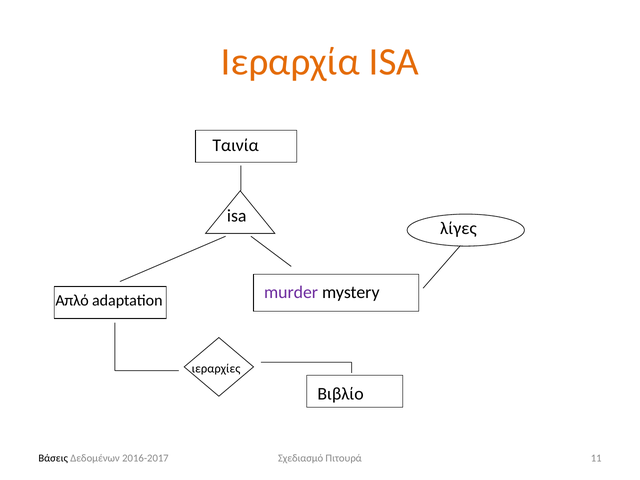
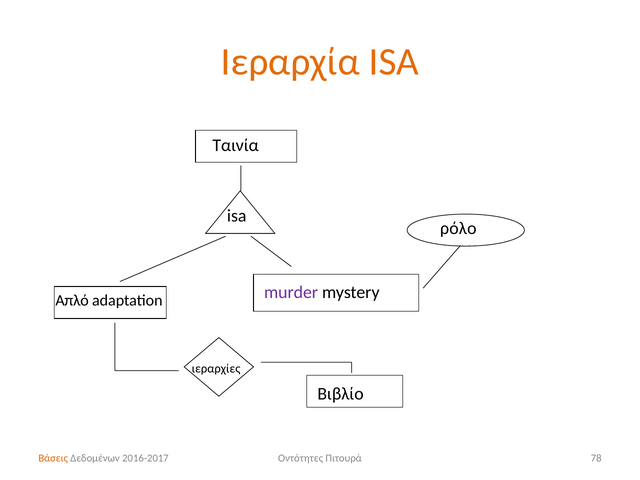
λίγες: λίγες -> ρόλο (458, 229)
Βάσεις colour: black -> orange (53, 458)
Σχεδιασμό: Σχεδιασμό -> Οντότητες (301, 458)
11: 11 -> 78 (596, 458)
